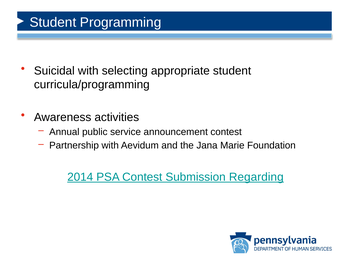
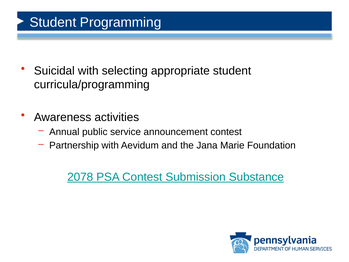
2014: 2014 -> 2078 (80, 177)
Regarding: Regarding -> Substance (256, 177)
